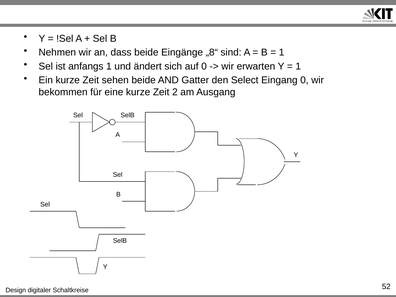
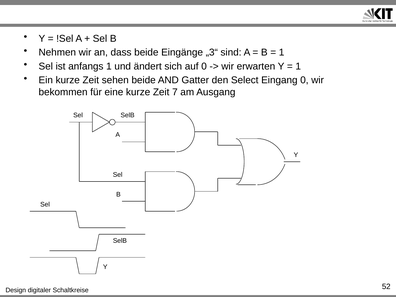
„8“: „8“ -> „3“ (212, 52)
2: 2 -> 7 (175, 92)
